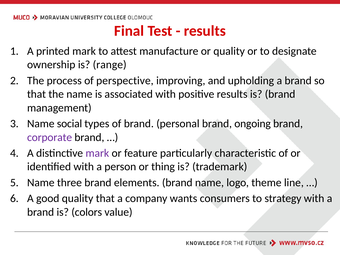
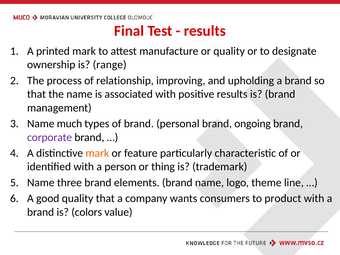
perspective: perspective -> relationship (125, 81)
social: social -> much (70, 124)
mark colour: purple -> orange (97, 153)
strategy: strategy -> product (283, 198)
